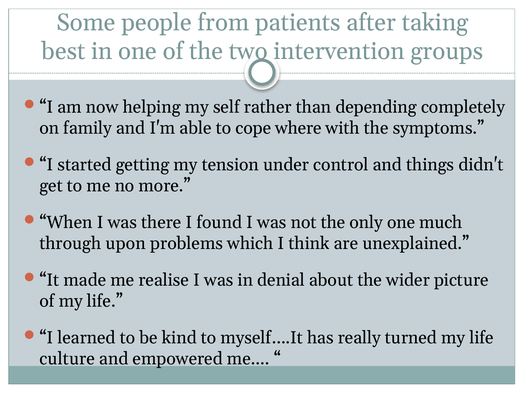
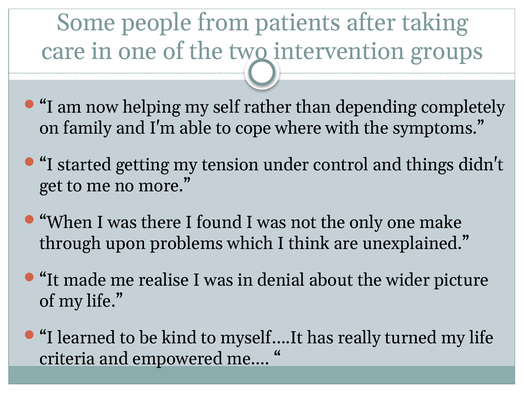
best: best -> care (64, 51)
much: much -> make (441, 222)
culture: culture -> criteria (67, 359)
